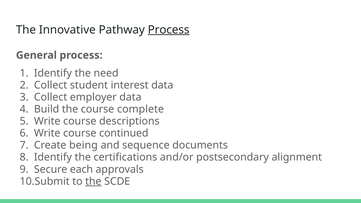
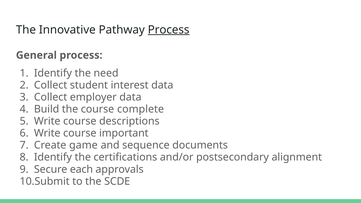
continued: continued -> important (124, 133)
being: being -> game (83, 145)
the underline: present -> none (93, 181)
